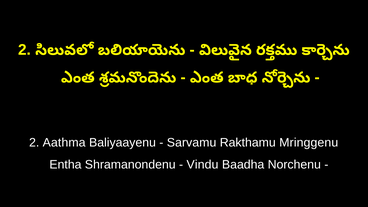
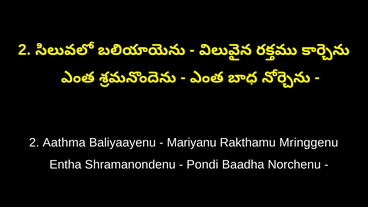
Sarvamu: Sarvamu -> Mariyanu (192, 143)
Vindu: Vindu -> Pondi (202, 165)
